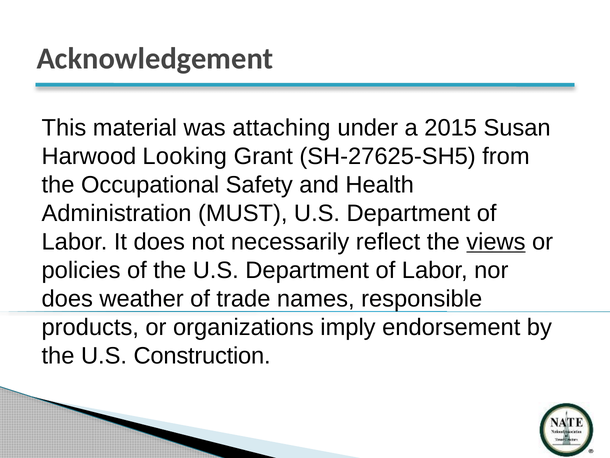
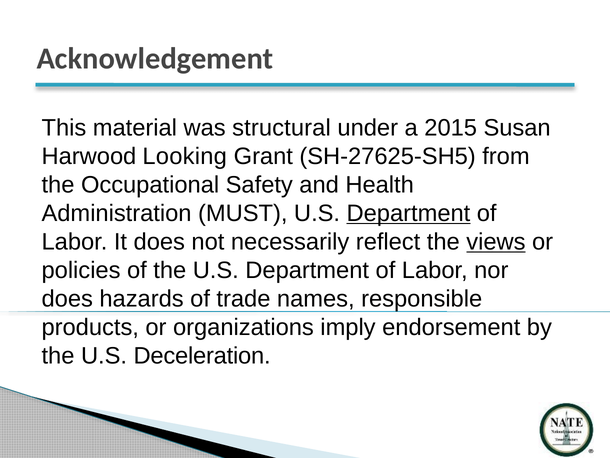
attaching: attaching -> structural (282, 128)
Department underline: none -> present (408, 213)
weather: weather -> hazards (142, 298)
Construction: Construction -> Deceleration (202, 355)
